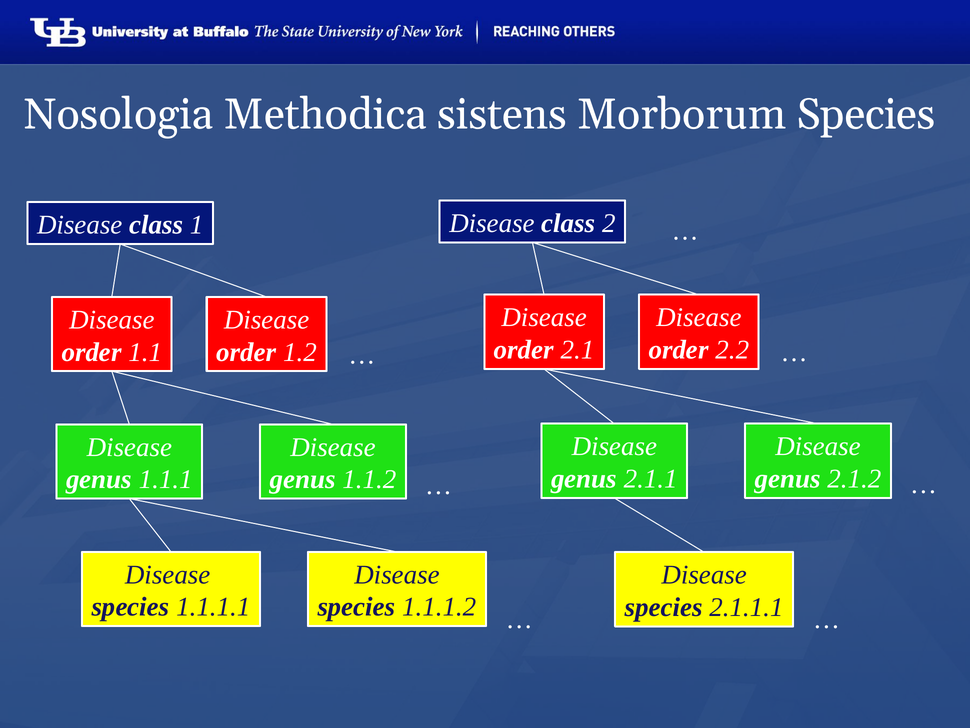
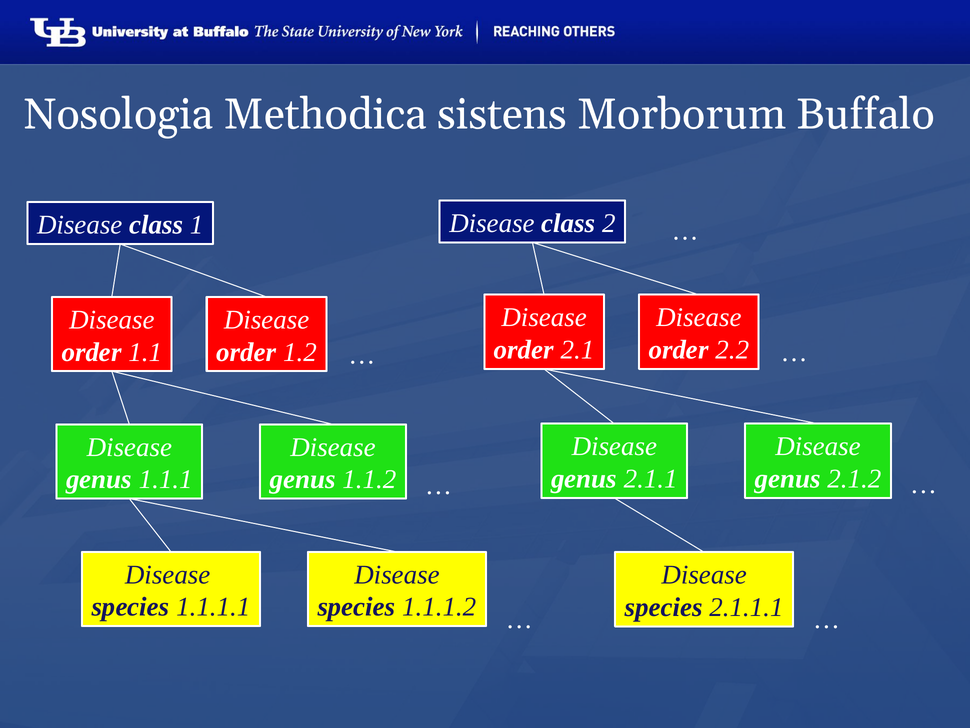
Morborum Species: Species -> Buffalo (866, 115)
